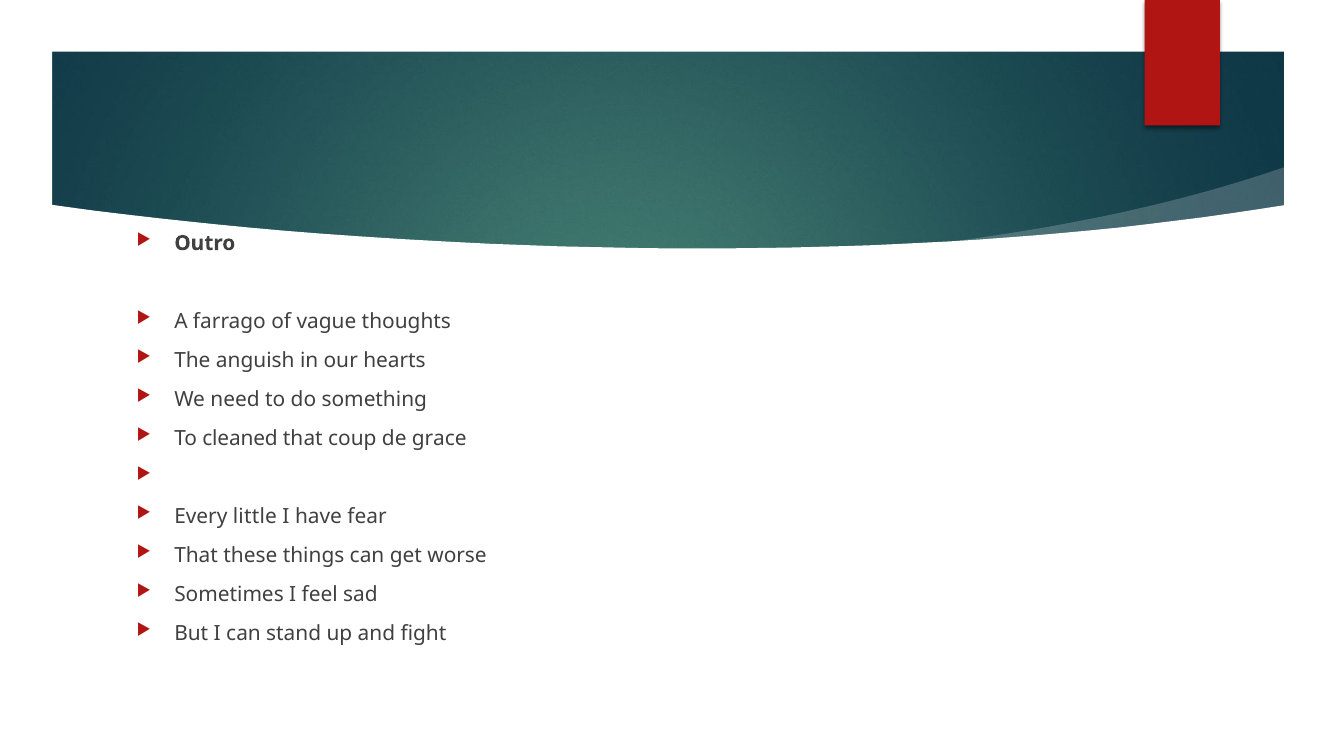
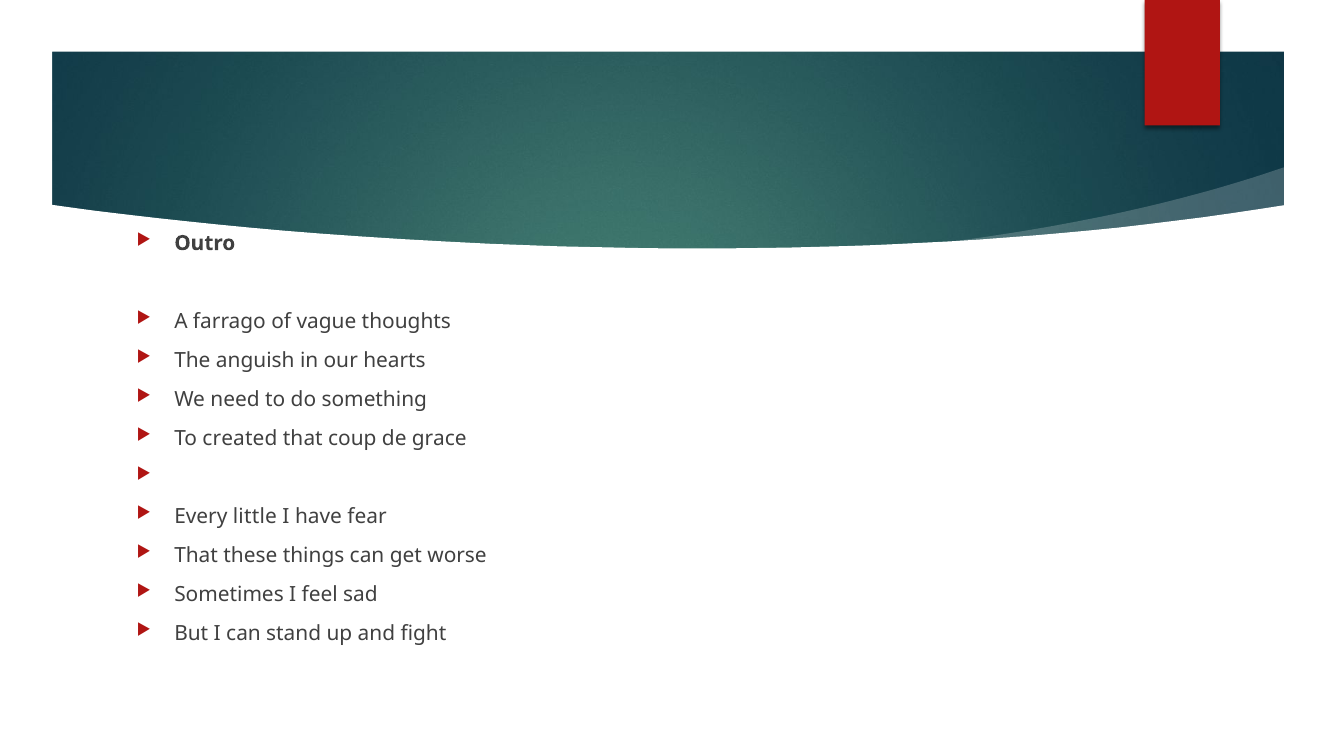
cleaned: cleaned -> created (240, 438)
